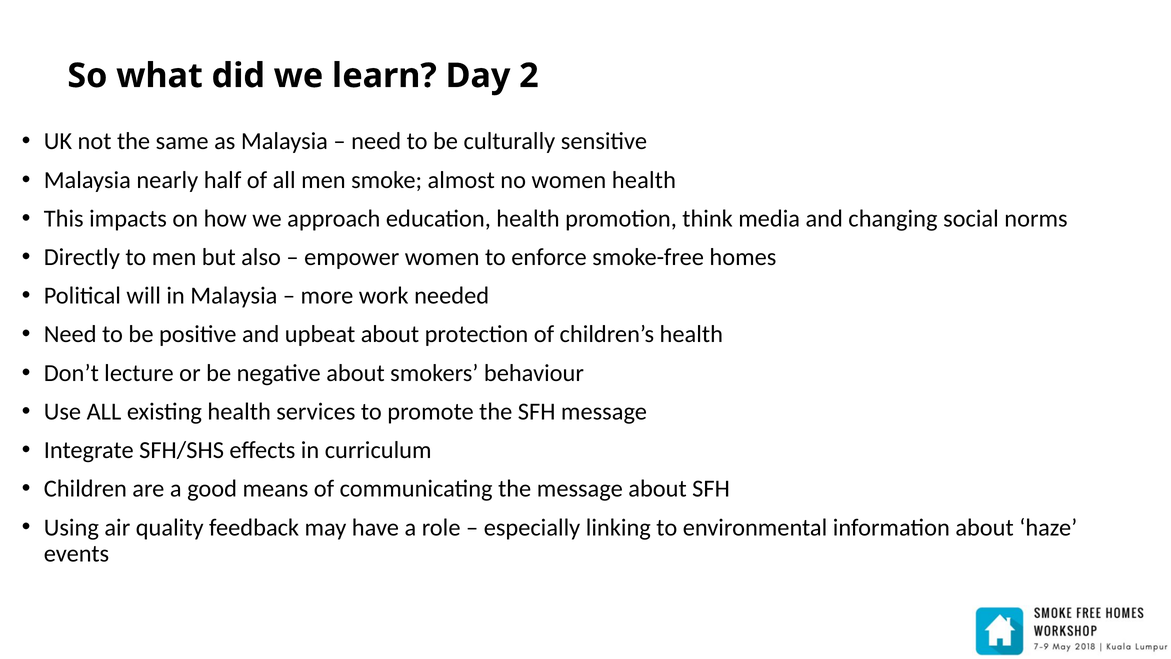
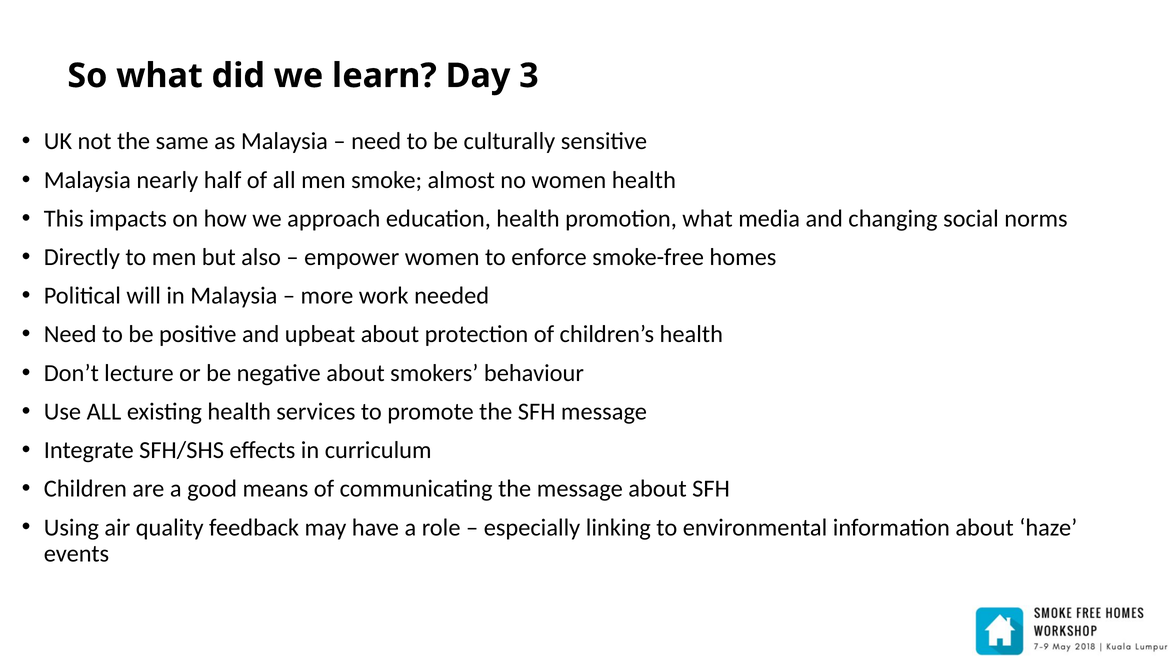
2: 2 -> 3 (529, 76)
promotion think: think -> what (708, 218)
